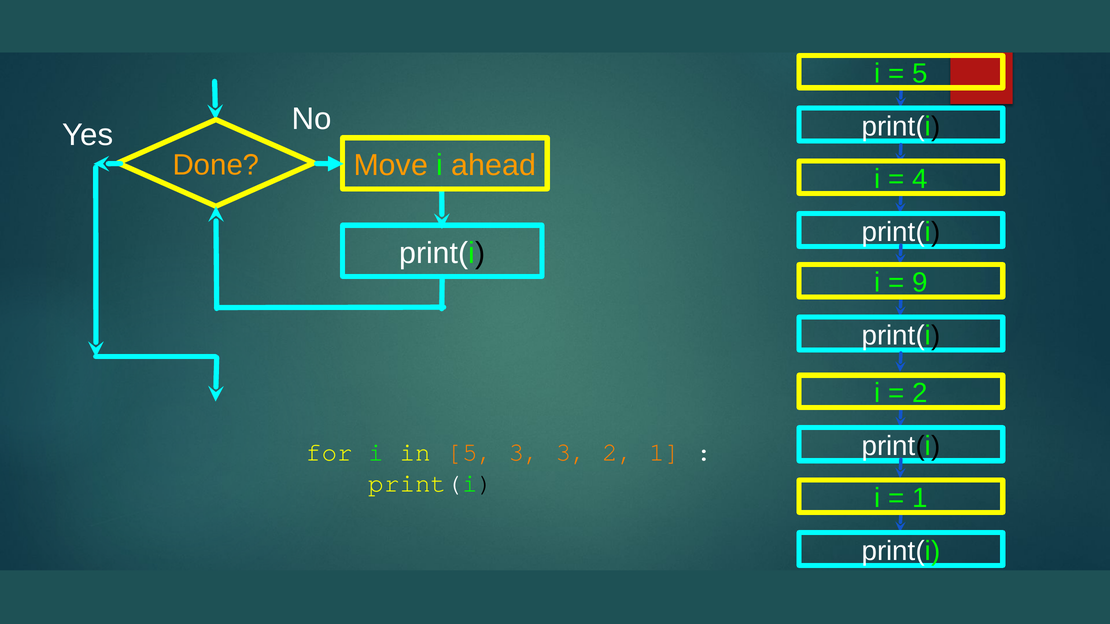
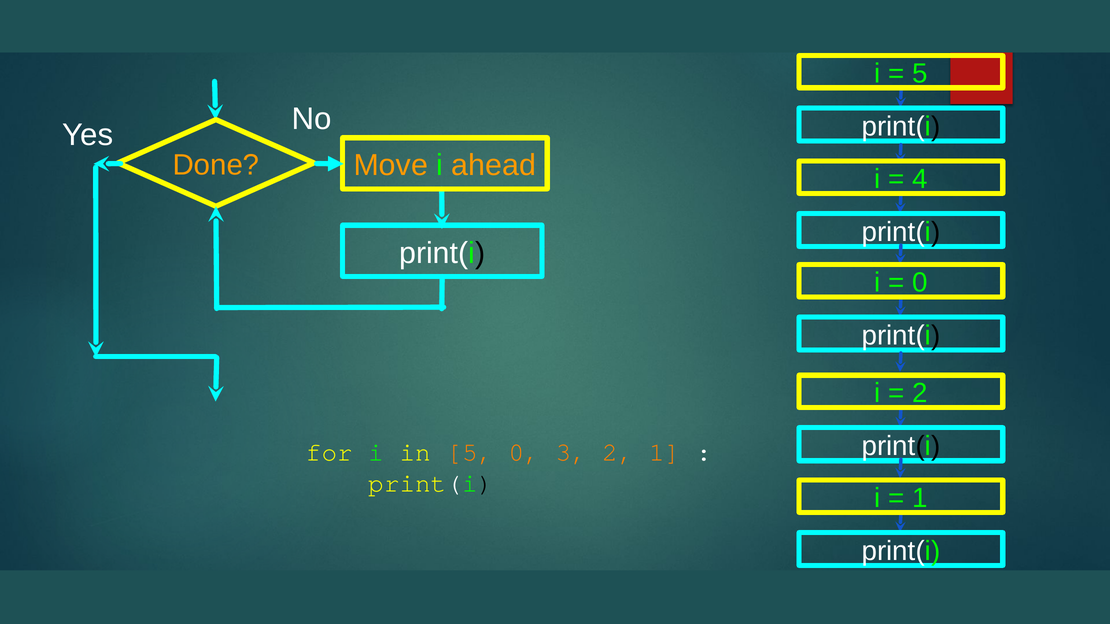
9: 9 -> 0 (920, 283)
5 3: 3 -> 0 (524, 452)
